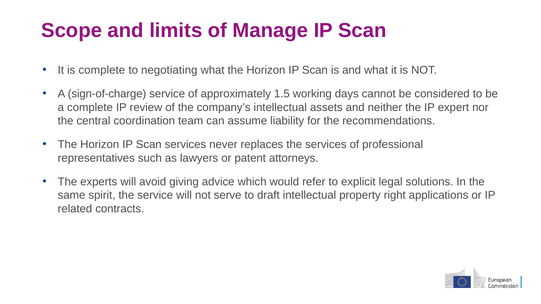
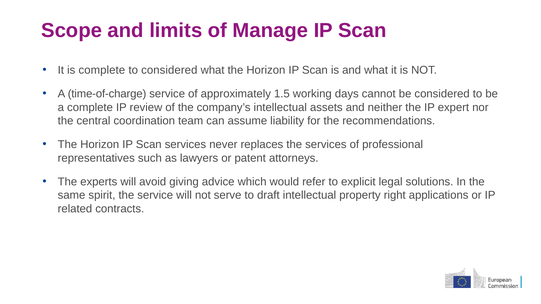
to negotiating: negotiating -> considered (169, 70)
sign-of-charge: sign-of-charge -> time-of-charge (107, 94)
